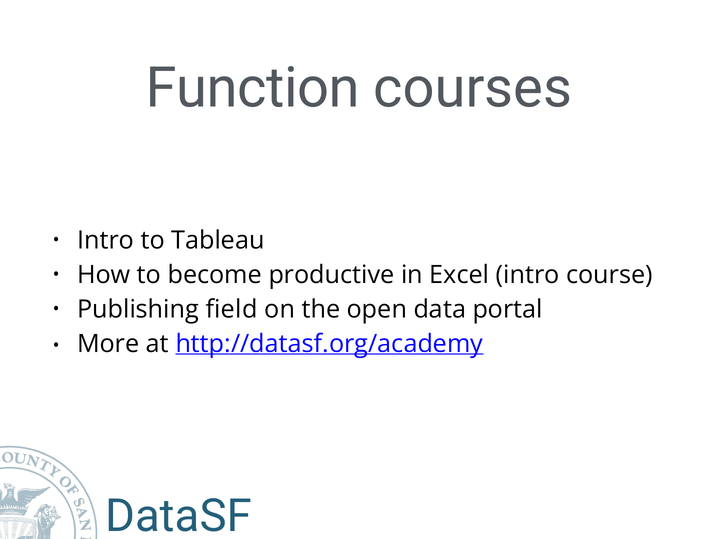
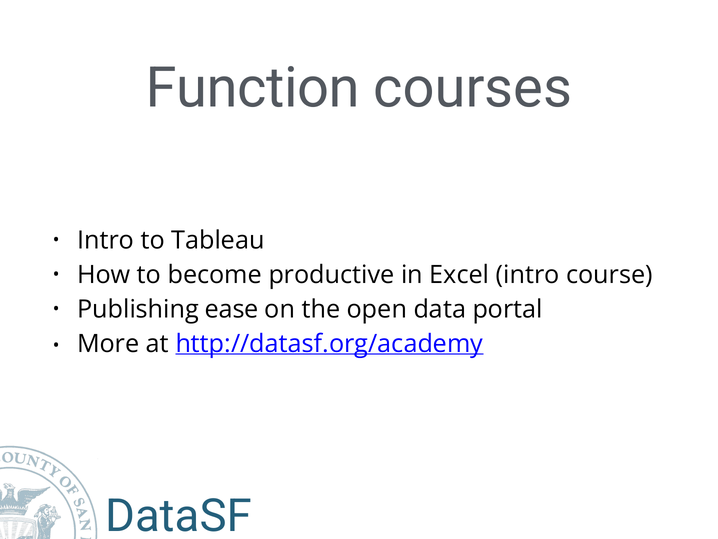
field: field -> ease (232, 309)
